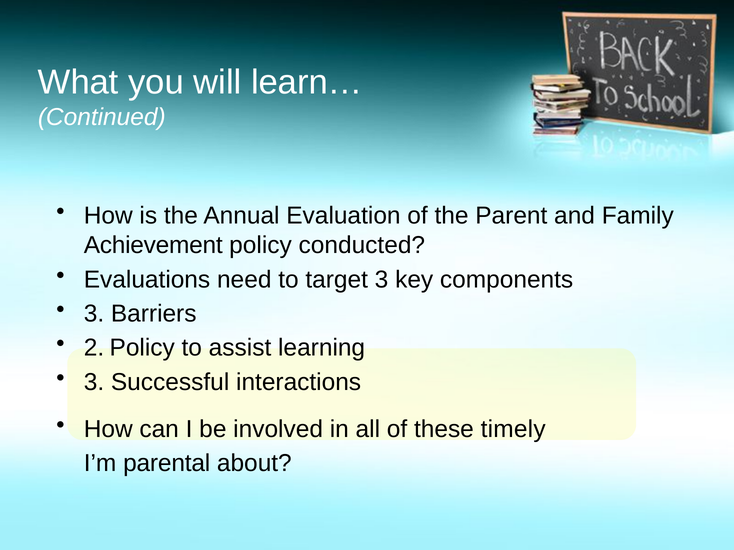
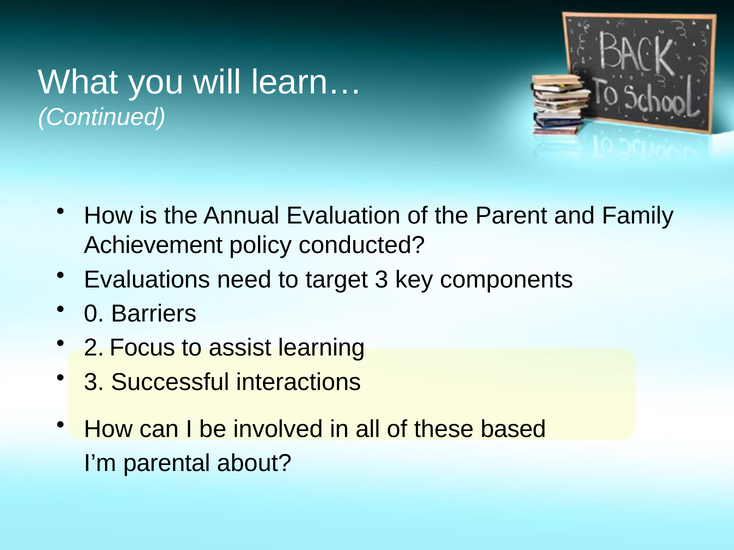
3: 3 -> 0 (94, 314)
2 Policy: Policy -> Focus (142, 348)
timely: timely -> based (513, 429)
